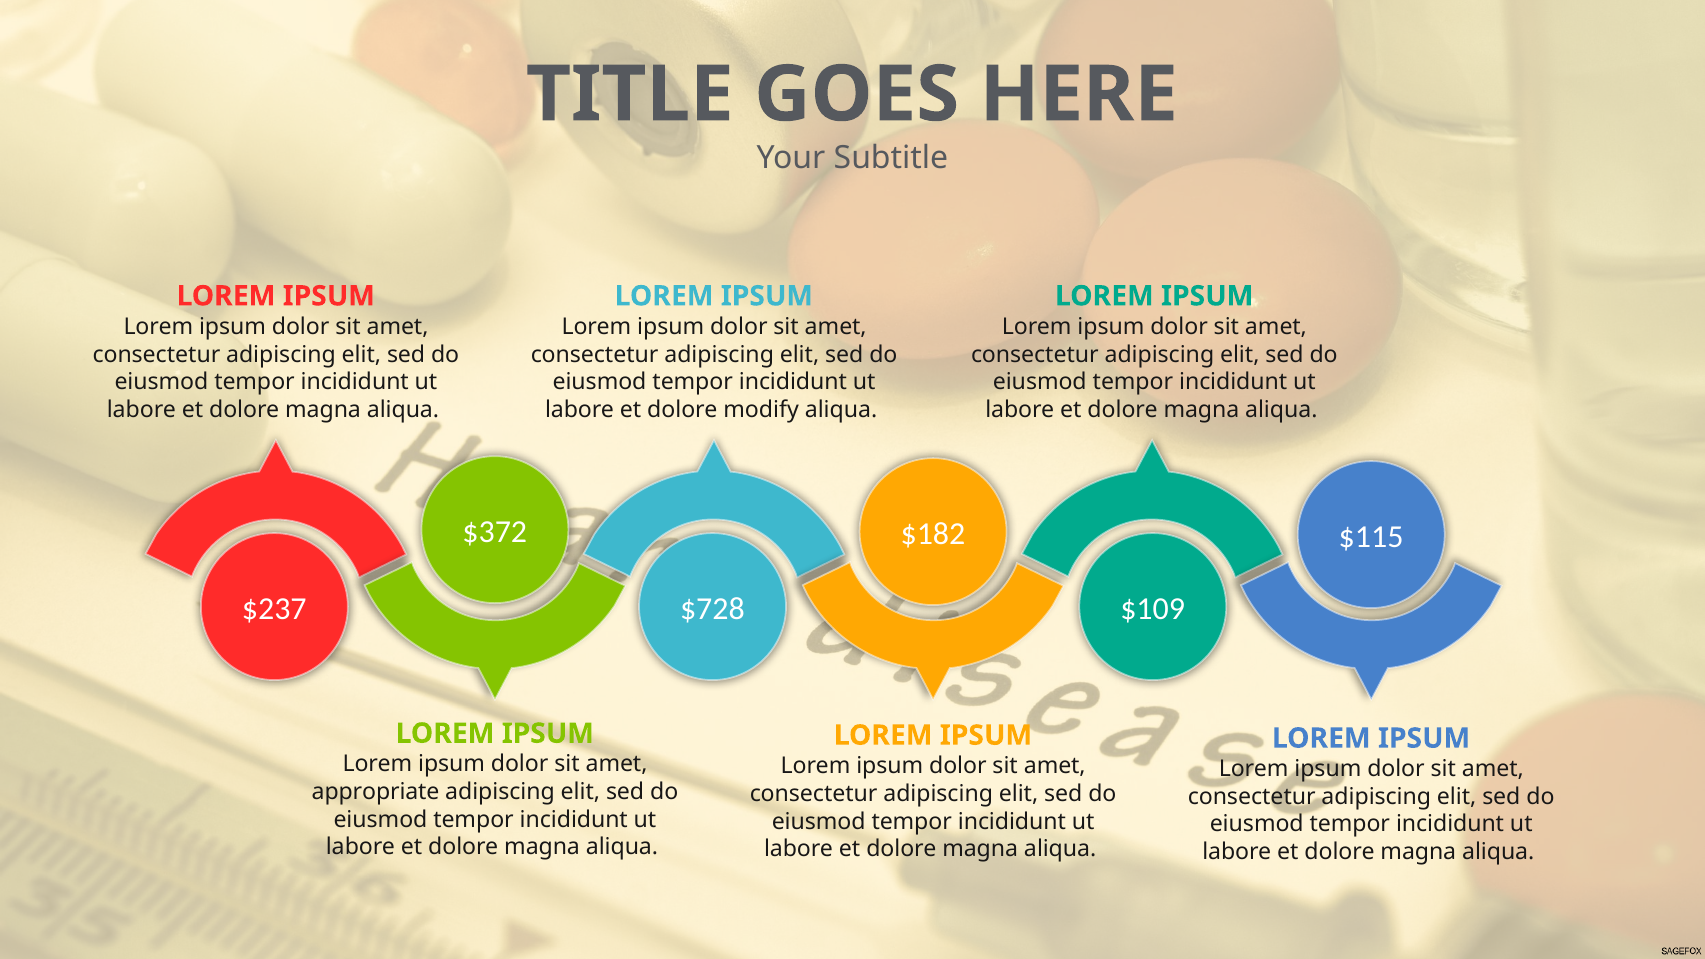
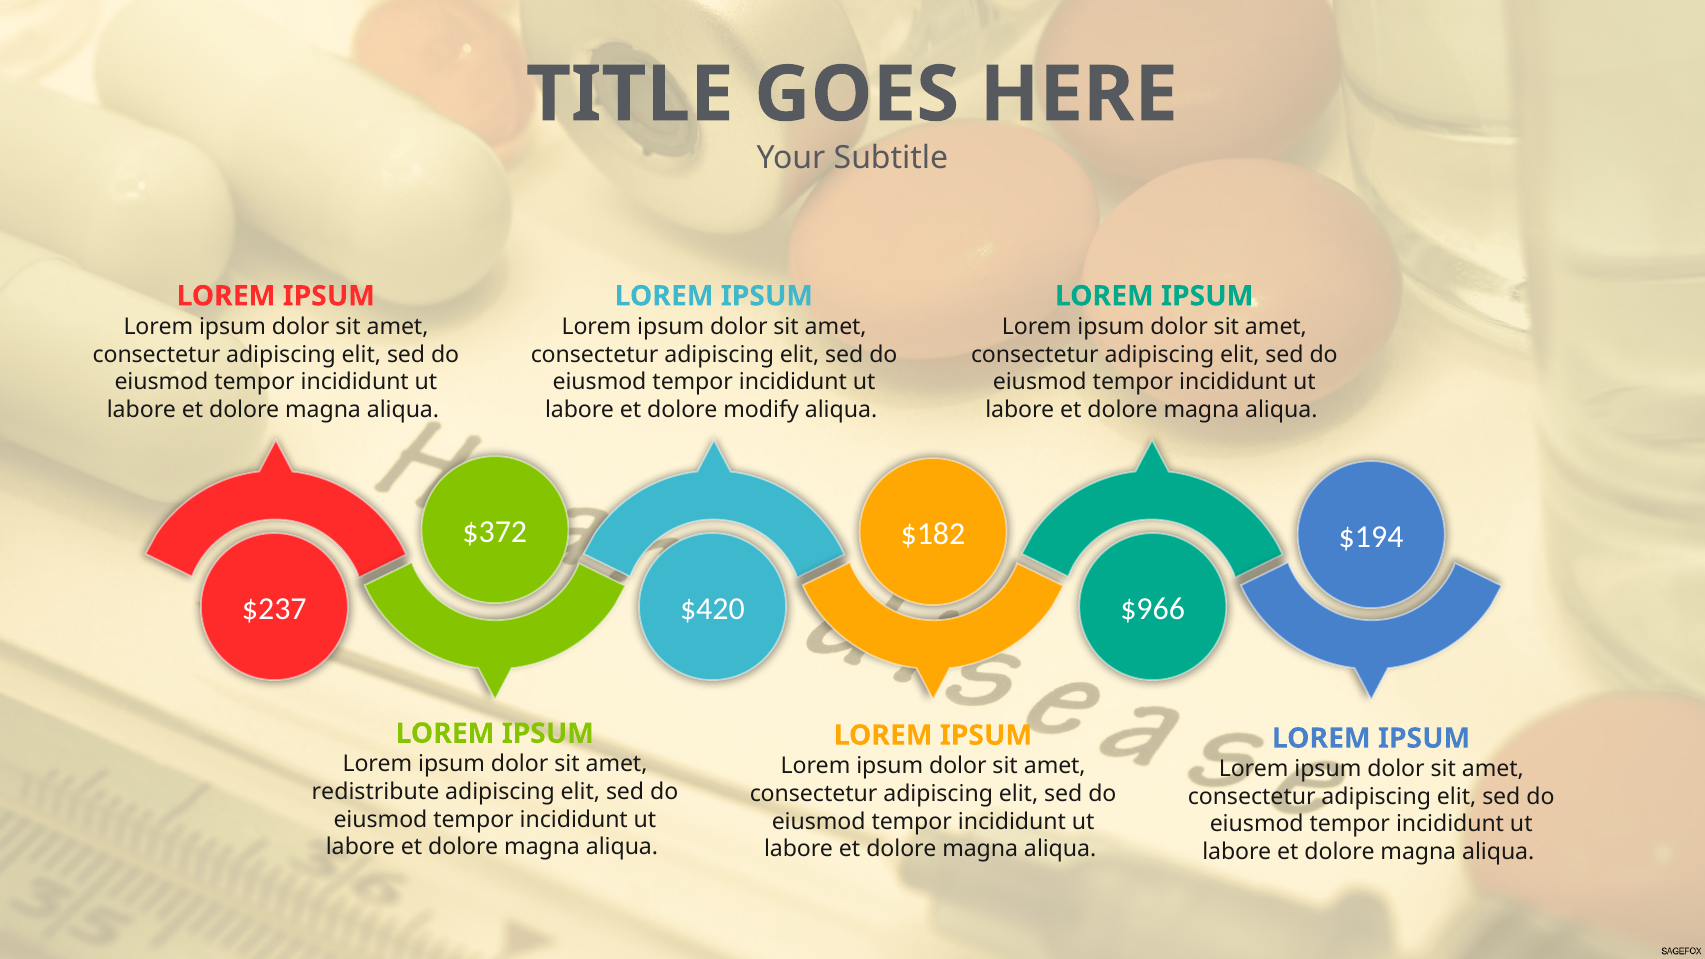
$115: $115 -> $194 (1371, 537)
$728: $728 -> $420 (712, 609)
$109: $109 -> $966 (1153, 609)
appropriate: appropriate -> redistribute (376, 792)
